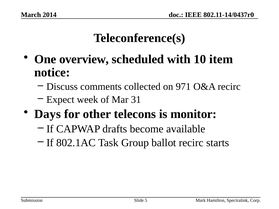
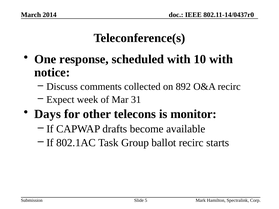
overview: overview -> response (84, 59)
10 item: item -> with (221, 59)
971: 971 -> 892 (183, 87)
